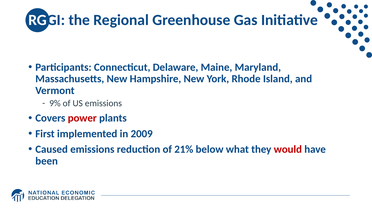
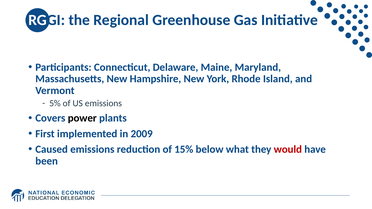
9%: 9% -> 5% (55, 104)
power colour: red -> black (82, 118)
21%: 21% -> 15% (184, 149)
